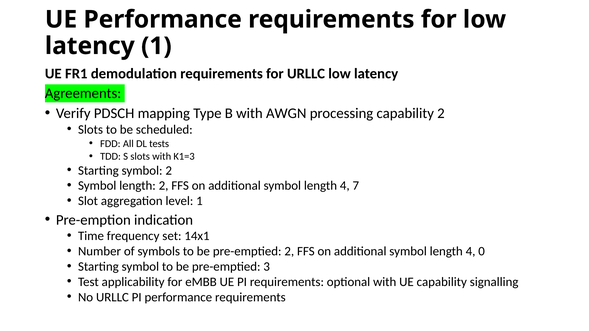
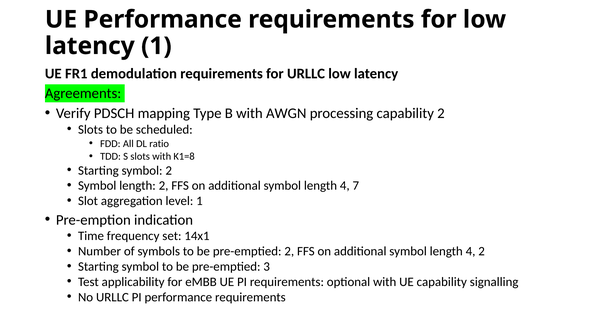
tests: tests -> ratio (159, 144)
K1=3: K1=3 -> K1=8 (184, 157)
4 0: 0 -> 2 (482, 252)
